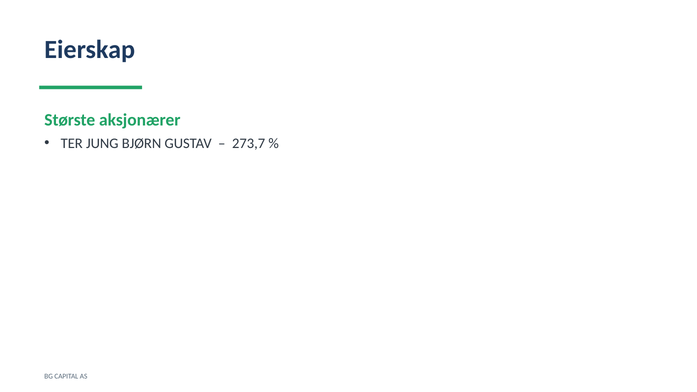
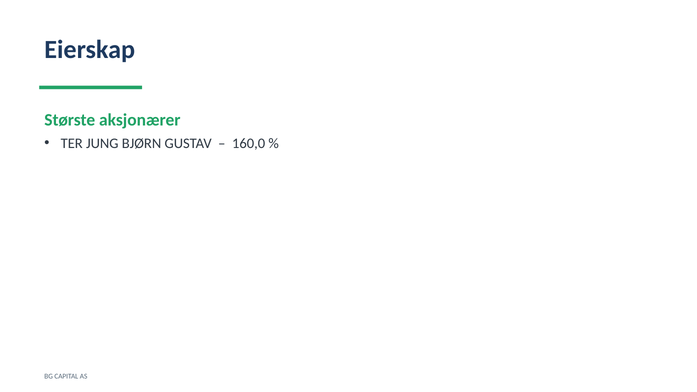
273,7: 273,7 -> 160,0 (249, 143)
